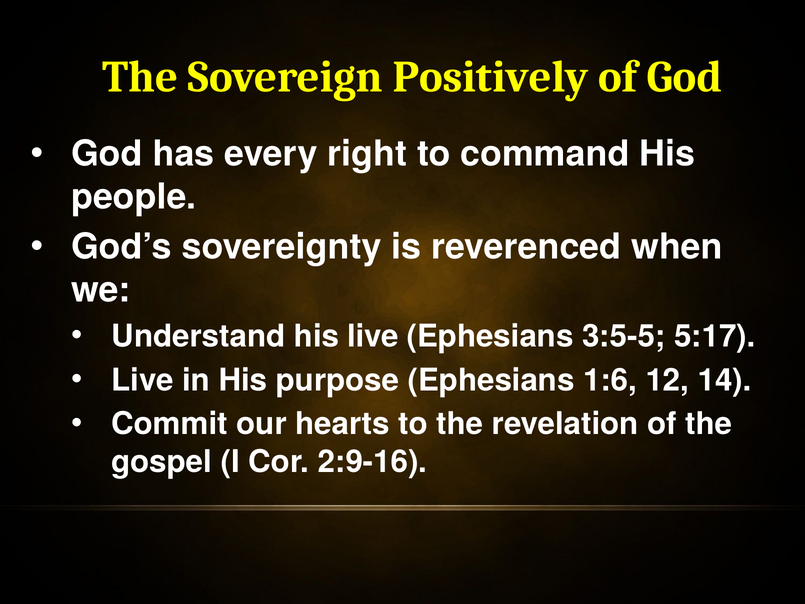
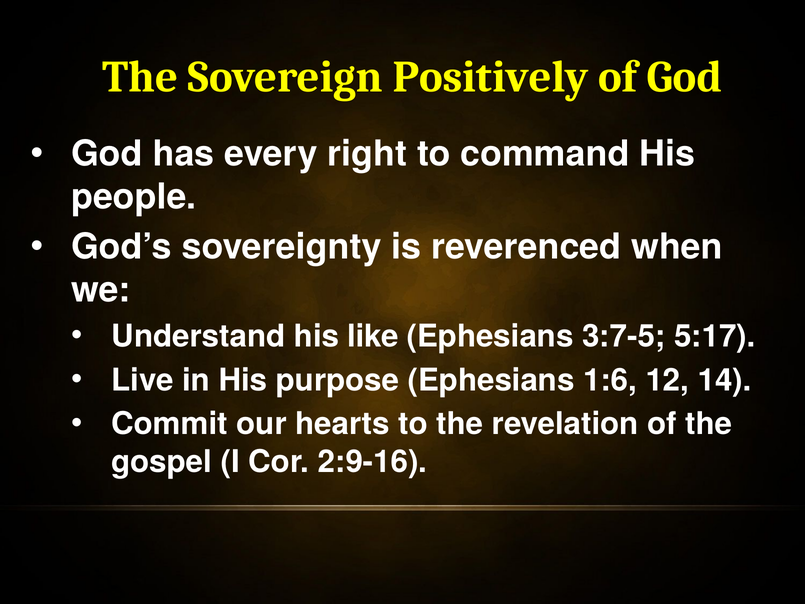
his live: live -> like (373, 336)
3:5-5: 3:5-5 -> 3:7-5 (624, 336)
